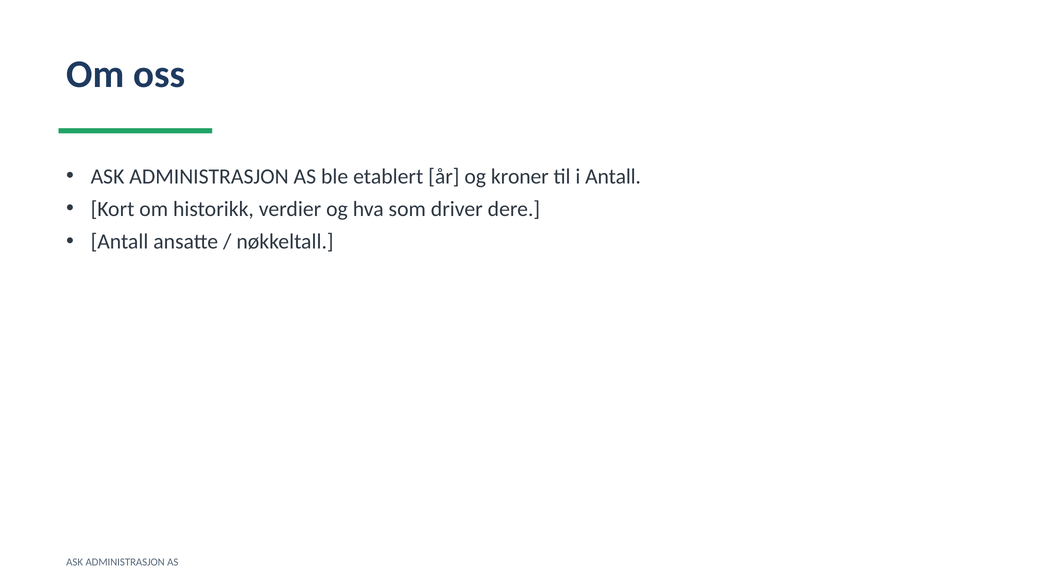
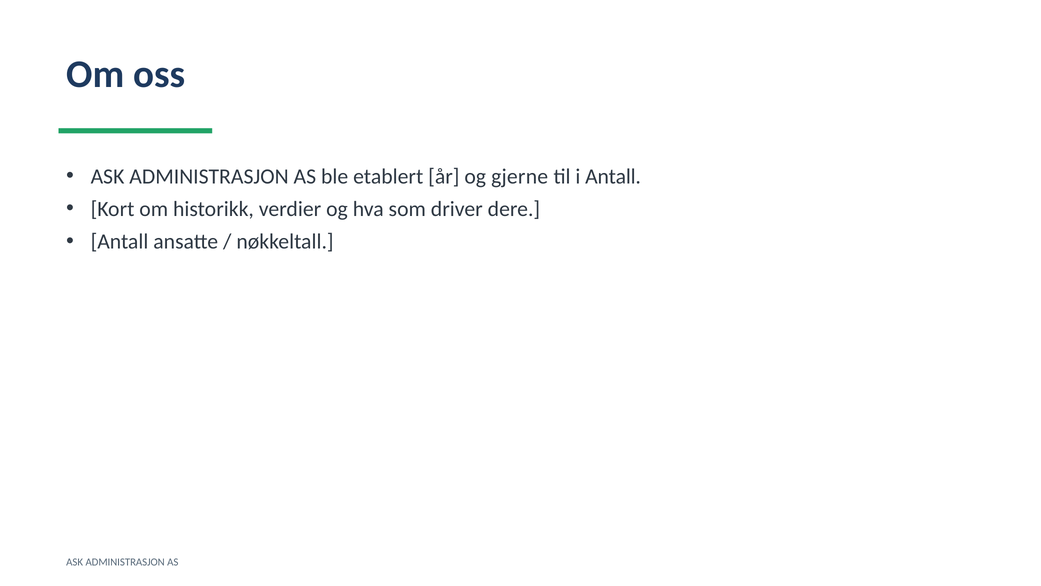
kroner: kroner -> gjerne (520, 176)
